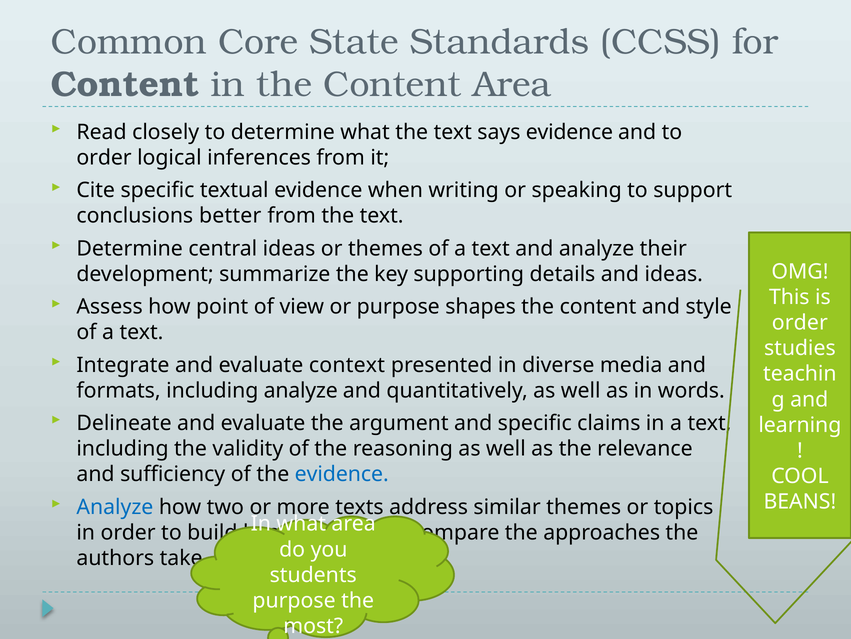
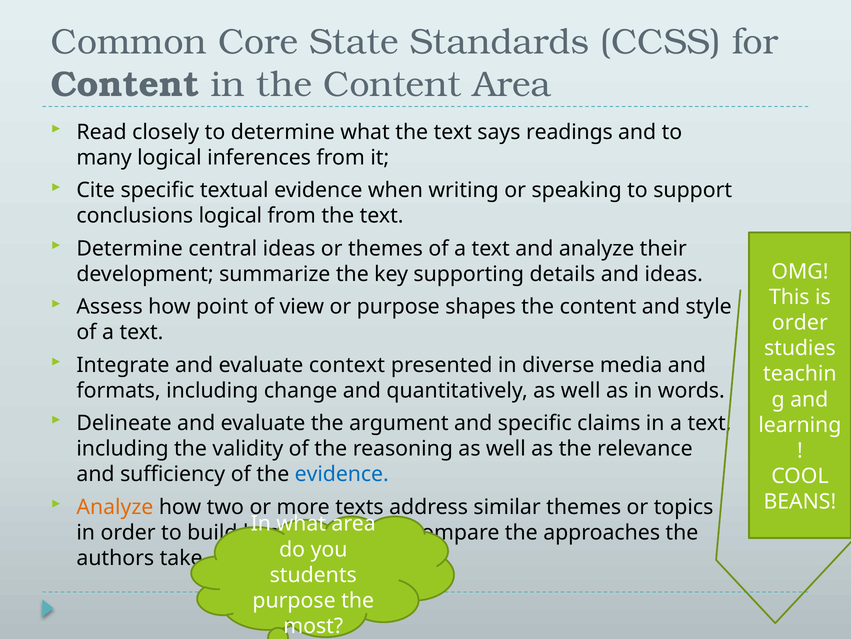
says evidence: evidence -> readings (569, 132)
order: order -> many (104, 157)
conclusions better: better -> logical (230, 216)
including analyze: analyze -> change (301, 390)
Analyze colour: blue -> orange (115, 506)
